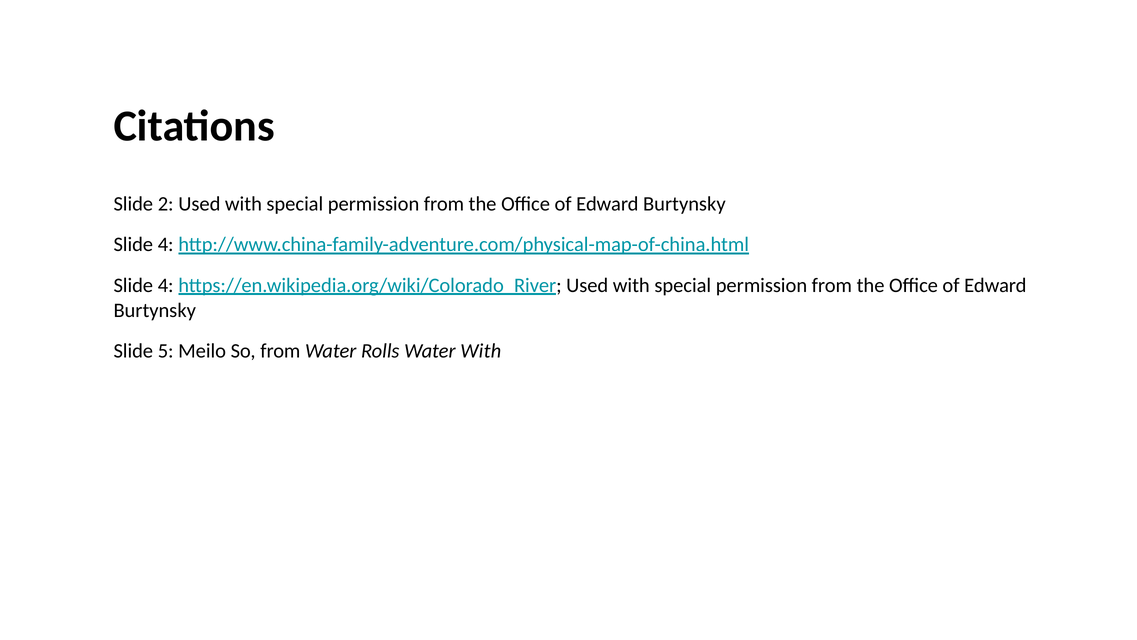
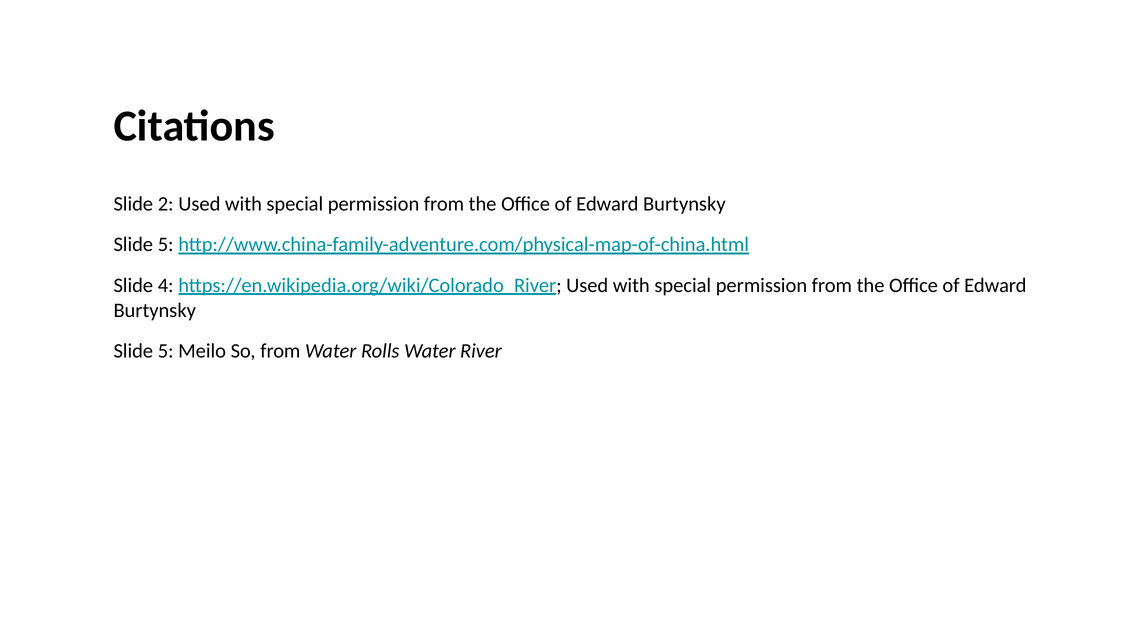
4: 4 -> 5 (166, 244)
Water With: With -> River (481, 351)
